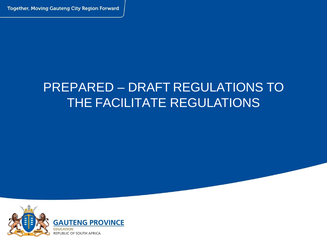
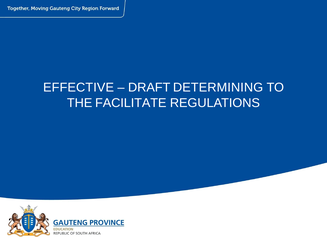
PREPARED: PREPARED -> EFFECTIVE (79, 88)
DRAFT REGULATIONS: REGULATIONS -> DETERMINING (218, 88)
